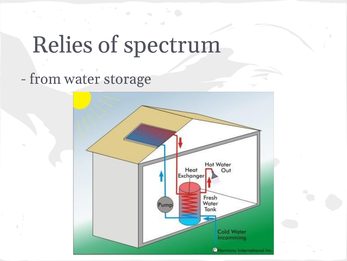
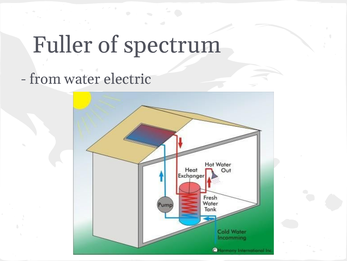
Relies: Relies -> Fuller (62, 45)
storage: storage -> electric (128, 79)
